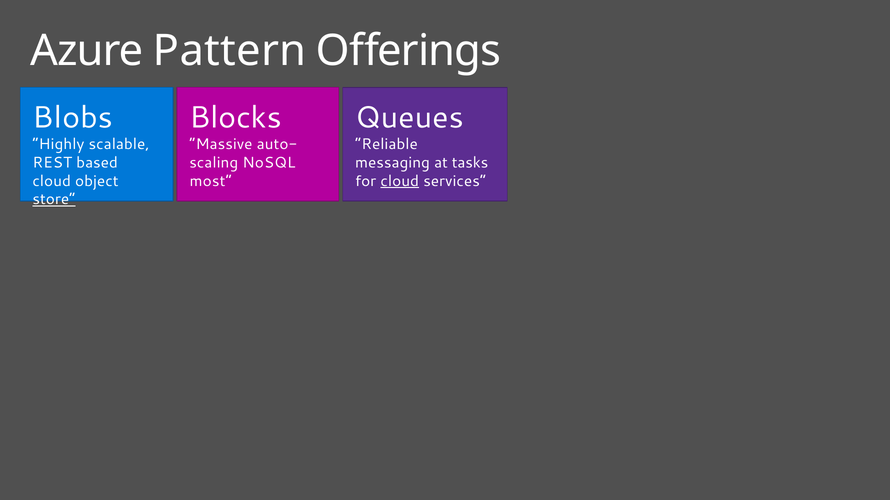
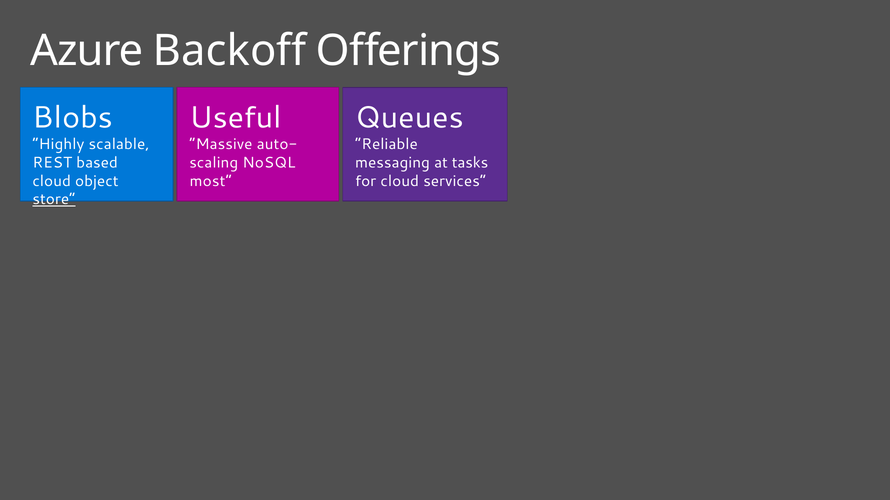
Pattern: Pattern -> Backoff (230, 51)
Blocks: Blocks -> Useful (235, 118)
cloud underline: present -> none (400, 181)
